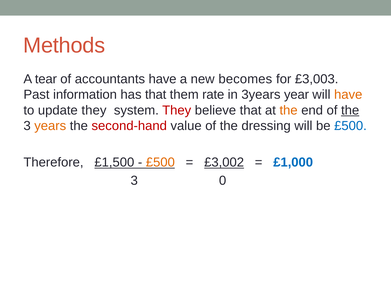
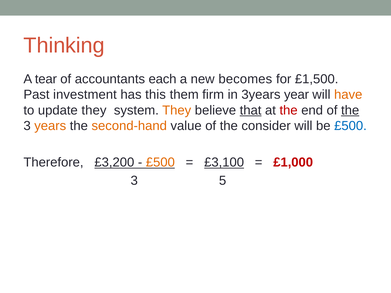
Methods: Methods -> Thinking (64, 46)
accountants have: have -> each (163, 79)
£3,003: £3,003 -> £1,500 (317, 79)
information: information -> investment (85, 95)
has that: that -> this (156, 95)
rate: rate -> firm (213, 95)
They colour: red -> orange (177, 110)
that underline: none -> present (251, 110)
the colour: orange -> red (289, 110)
second-hand colour: red -> orange (129, 126)
dressing: dressing -> consider (266, 126)
£1,500: £1,500 -> £3,200 (114, 163)
£3,002: £3,002 -> £3,100 (224, 163)
£1,000 colour: blue -> red (293, 163)
0: 0 -> 5 (223, 181)
